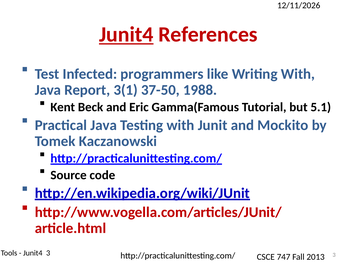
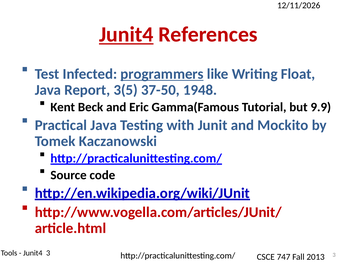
programmers underline: none -> present (162, 74)
Writing With: With -> Float (298, 74)
3(1: 3(1 -> 3(5 (126, 90)
1988: 1988 -> 1948 (200, 90)
5.1: 5.1 -> 9.9 (321, 108)
